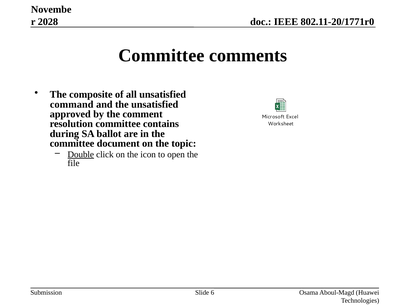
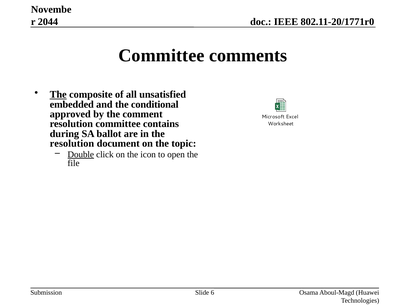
2028: 2028 -> 2044 (48, 22)
The underline: none -> present (58, 94)
command: command -> embedded (72, 104)
the unsatisfied: unsatisfied -> conditional (155, 104)
committee: committee -> resolution (72, 143)
